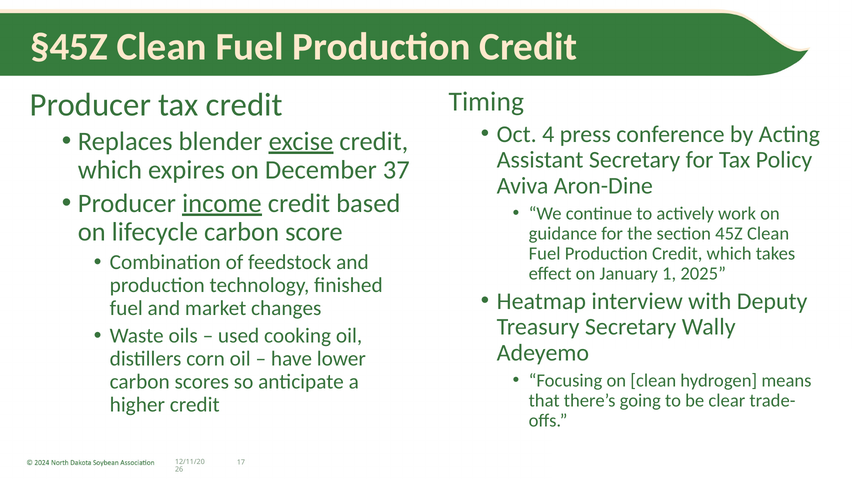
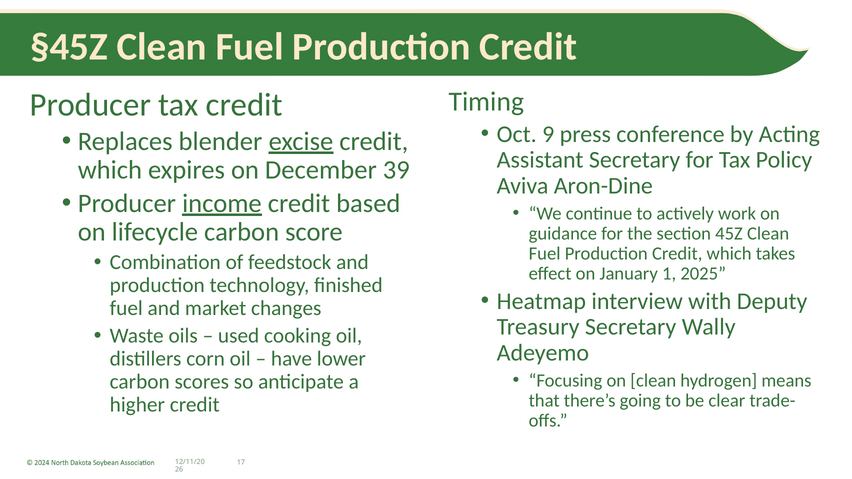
4: 4 -> 9 (548, 134)
37: 37 -> 39 (396, 170)
